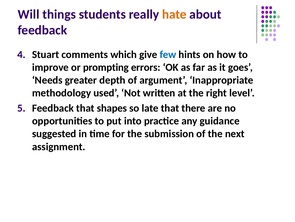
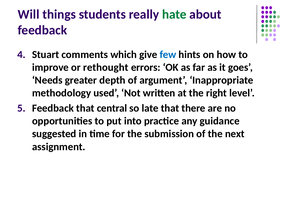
hate colour: orange -> green (174, 14)
prompting: prompting -> rethought (106, 67)
shapes: shapes -> central (112, 108)
